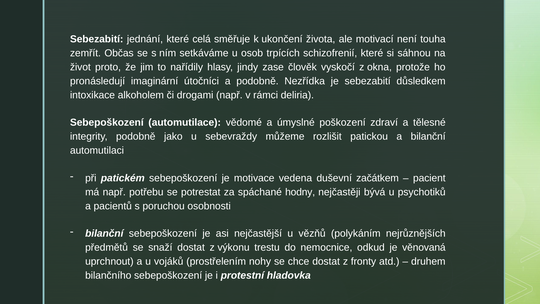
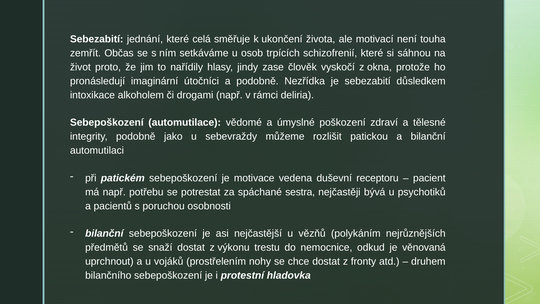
začátkem: začátkem -> receptoru (377, 178)
hodny: hodny -> sestra (300, 192)
